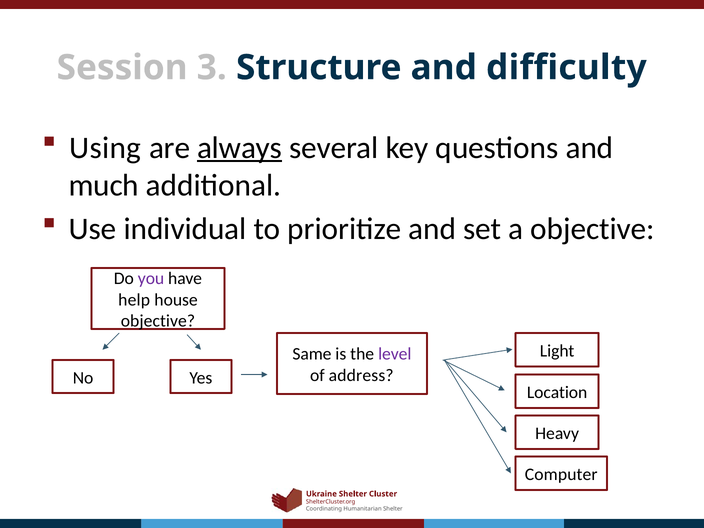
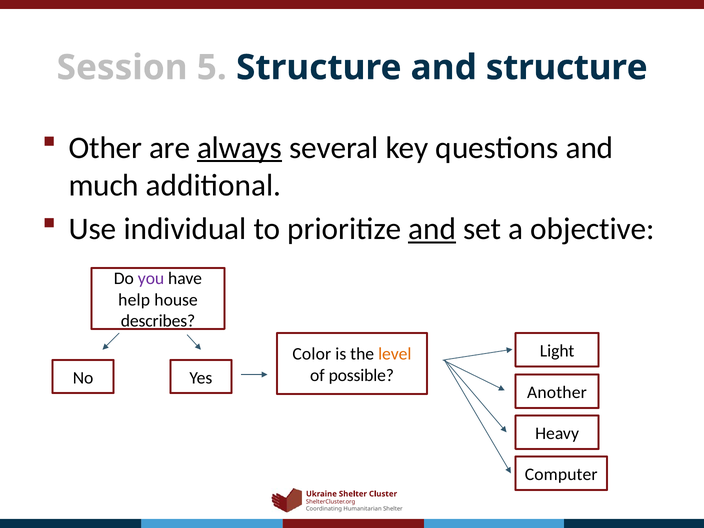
3: 3 -> 5 (212, 68)
and difficulty: difficulty -> structure (567, 68)
Using: Using -> Other (105, 148)
and underline: none -> present (432, 229)
objective: objective -> describes (158, 321)
Same: Same -> Color (312, 354)
level colour: purple -> orange (395, 354)
address: address -> possible (361, 375)
Location: Location -> Another (557, 392)
